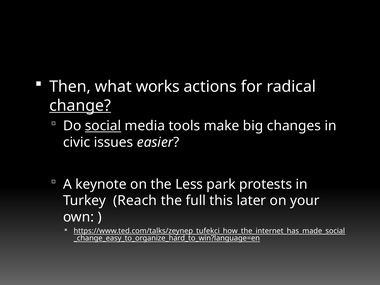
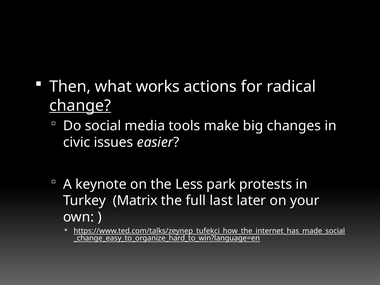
social underline: present -> none (103, 126)
Reach: Reach -> Matrix (135, 201)
this: this -> last (221, 201)
